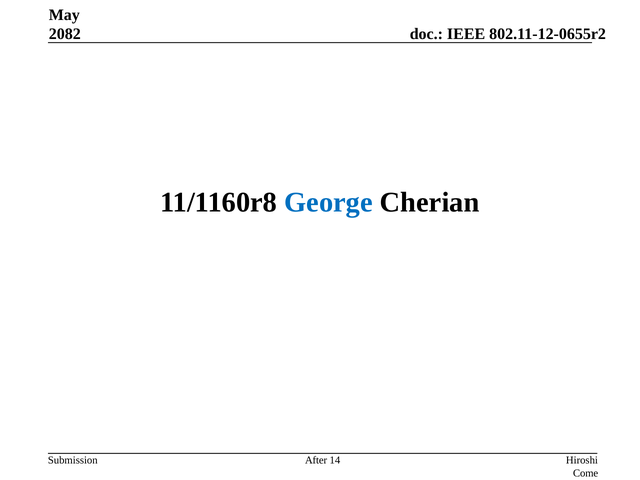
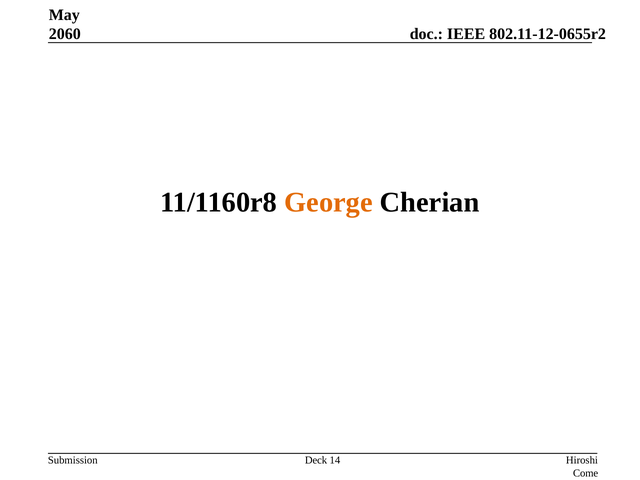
2082: 2082 -> 2060 (65, 34)
George colour: blue -> orange (329, 203)
After: After -> Deck (316, 460)
